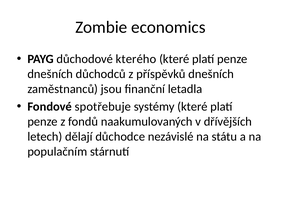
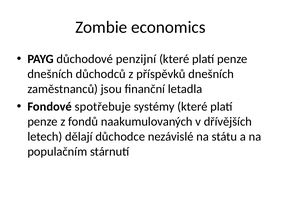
kterého: kterého -> penzijní (136, 59)
